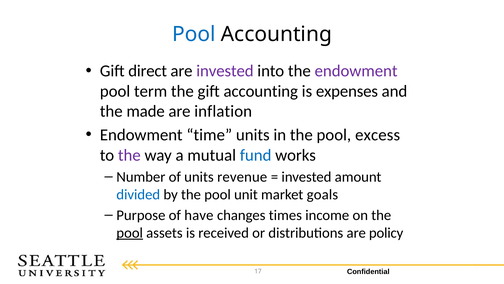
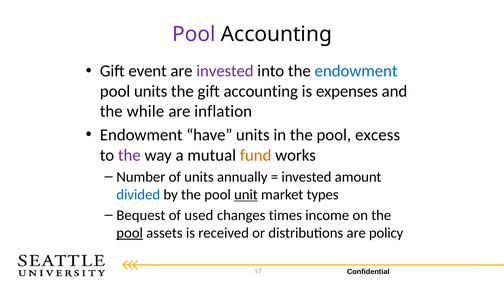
Pool colour: blue -> purple (194, 34)
direct: direct -> event (148, 71)
endowment colour: purple -> blue (356, 71)
pool term: term -> units (151, 91)
made: made -> while (145, 111)
time: time -> have (209, 135)
fund colour: blue -> orange (256, 155)
revenue: revenue -> annually (242, 177)
unit underline: none -> present (246, 194)
goals: goals -> types (323, 194)
Purpose: Purpose -> Bequest (141, 215)
have: have -> used (199, 215)
